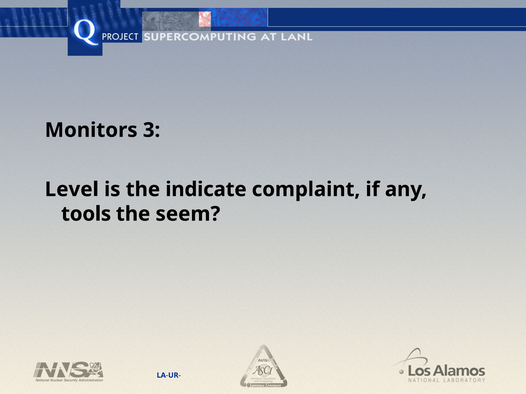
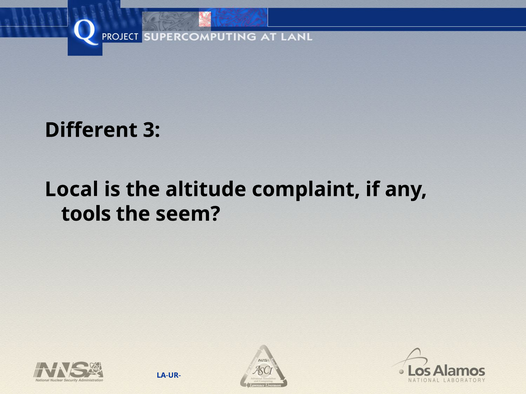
Monitors: Monitors -> Different (91, 130)
Level: Level -> Local (72, 190)
indicate: indicate -> altitude (206, 190)
